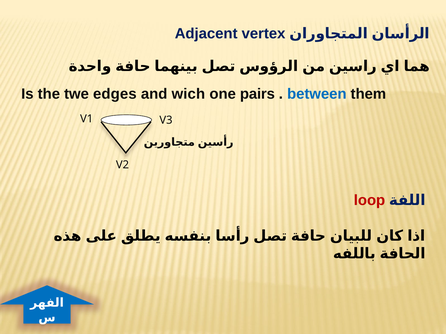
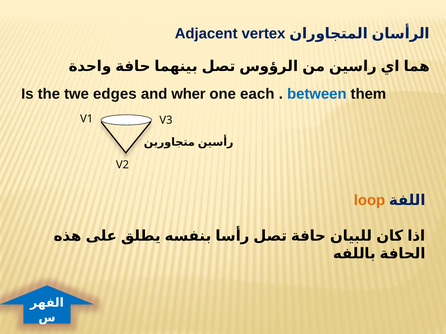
wich: wich -> wher (188, 94)
pairs: pairs -> each (257, 94)
loop colour: red -> orange (369, 200)
